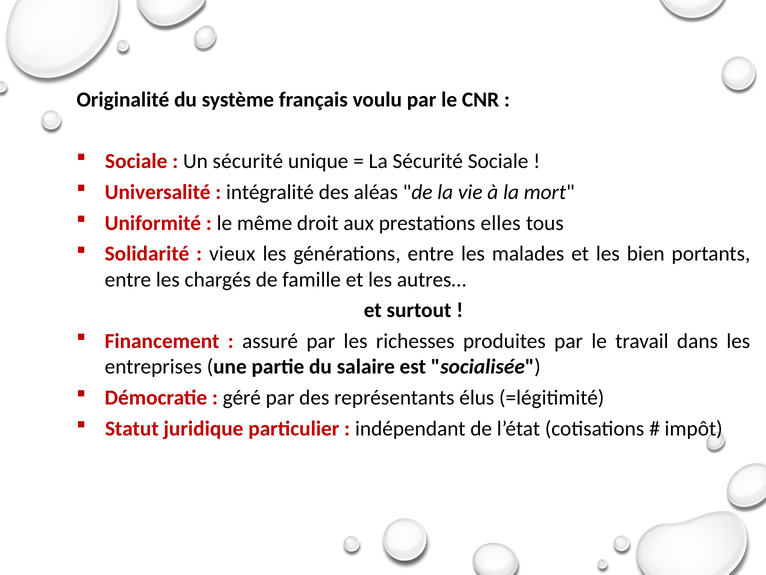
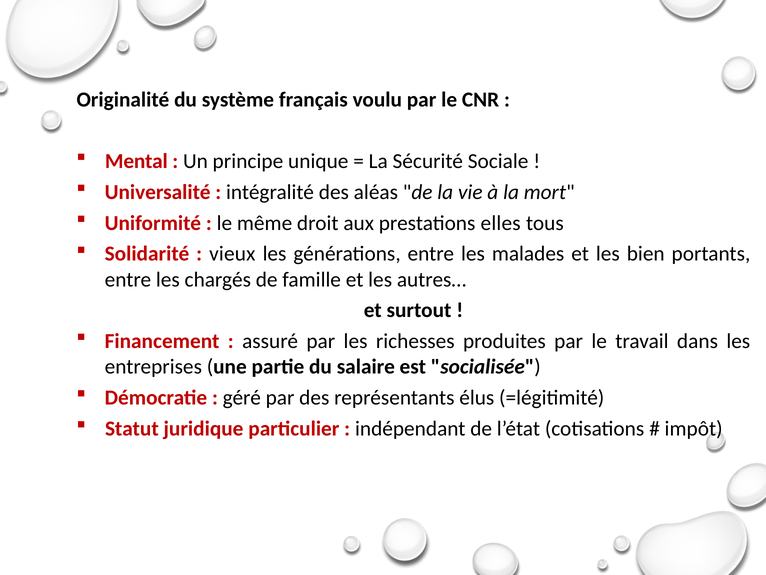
Sociale: Sociale -> Mental (136, 161)
Un sécurité: sécurité -> principe (248, 161)
